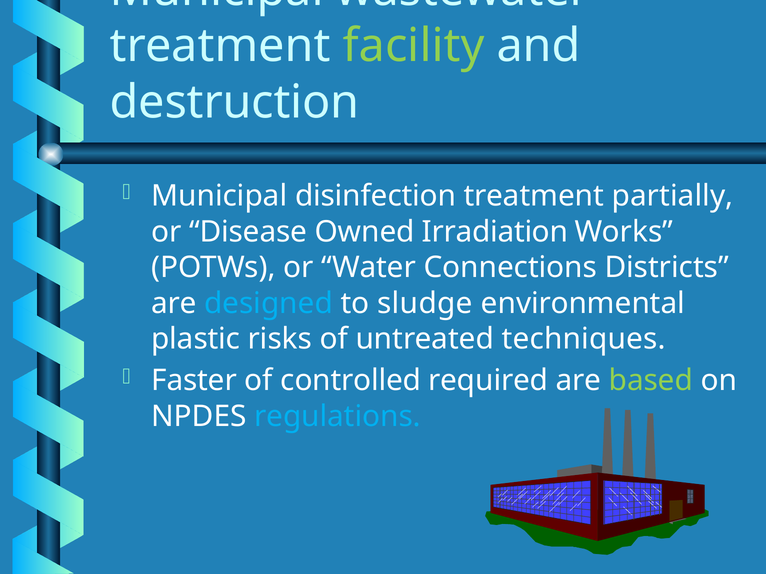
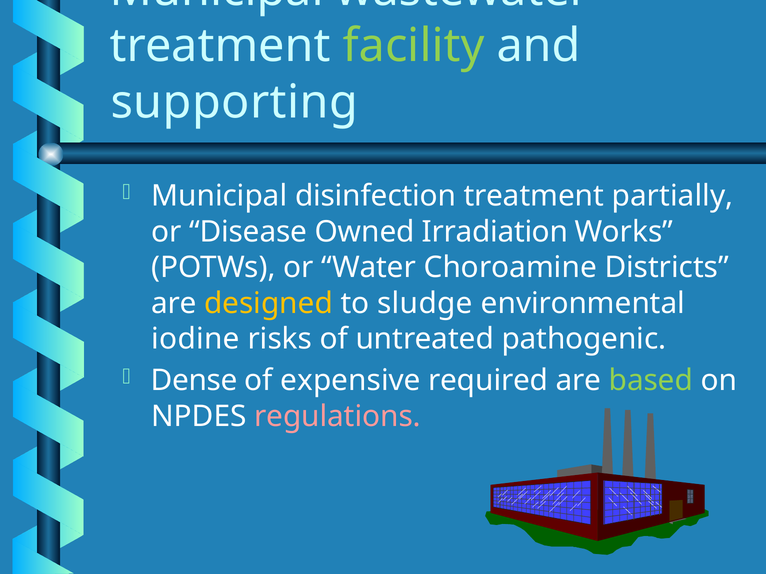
destruction: destruction -> supporting (234, 102)
Connections: Connections -> Choroamine (510, 268)
designed colour: light blue -> yellow (269, 303)
plastic: plastic -> iodine (195, 339)
techniques: techniques -> pathogenic (584, 339)
Faster: Faster -> Dense (194, 381)
controlled: controlled -> expensive (351, 381)
regulations colour: light blue -> pink (337, 417)
